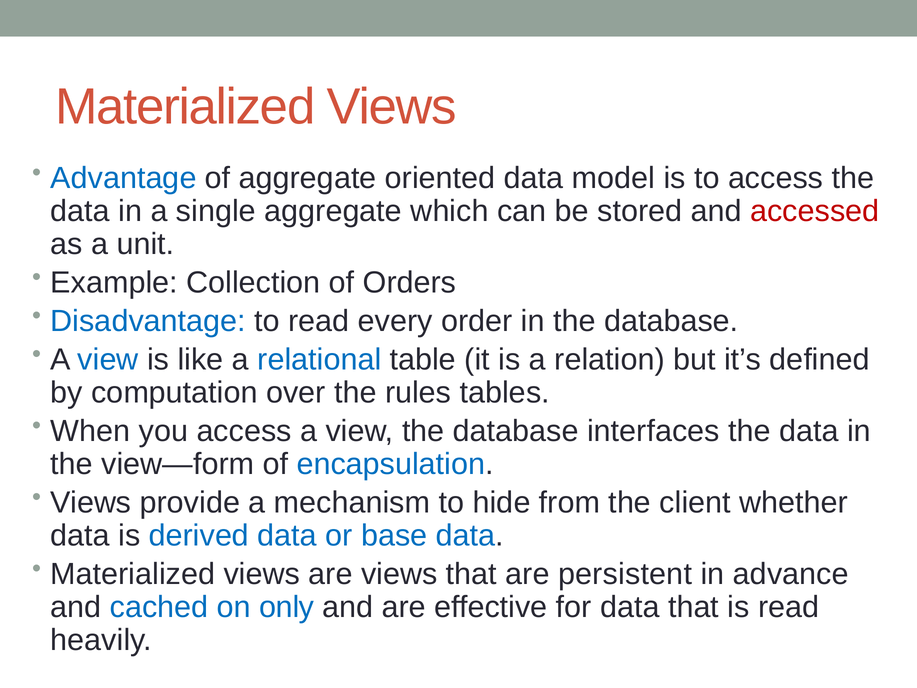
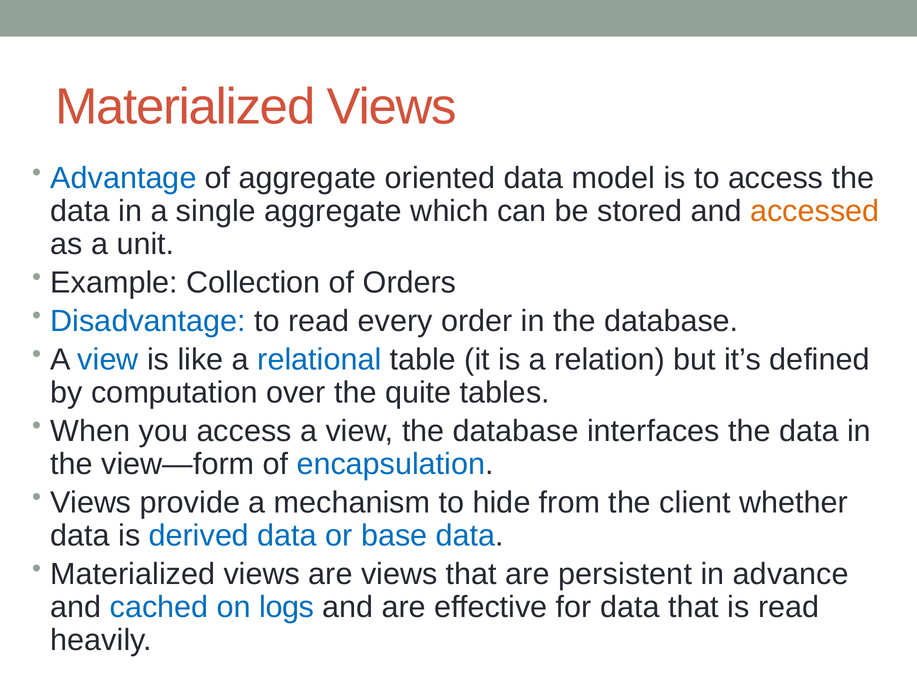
accessed colour: red -> orange (815, 211)
rules: rules -> quite (418, 392)
only: only -> logs (287, 607)
